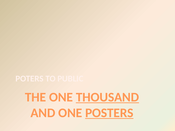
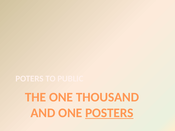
THOUSAND underline: present -> none (107, 97)
